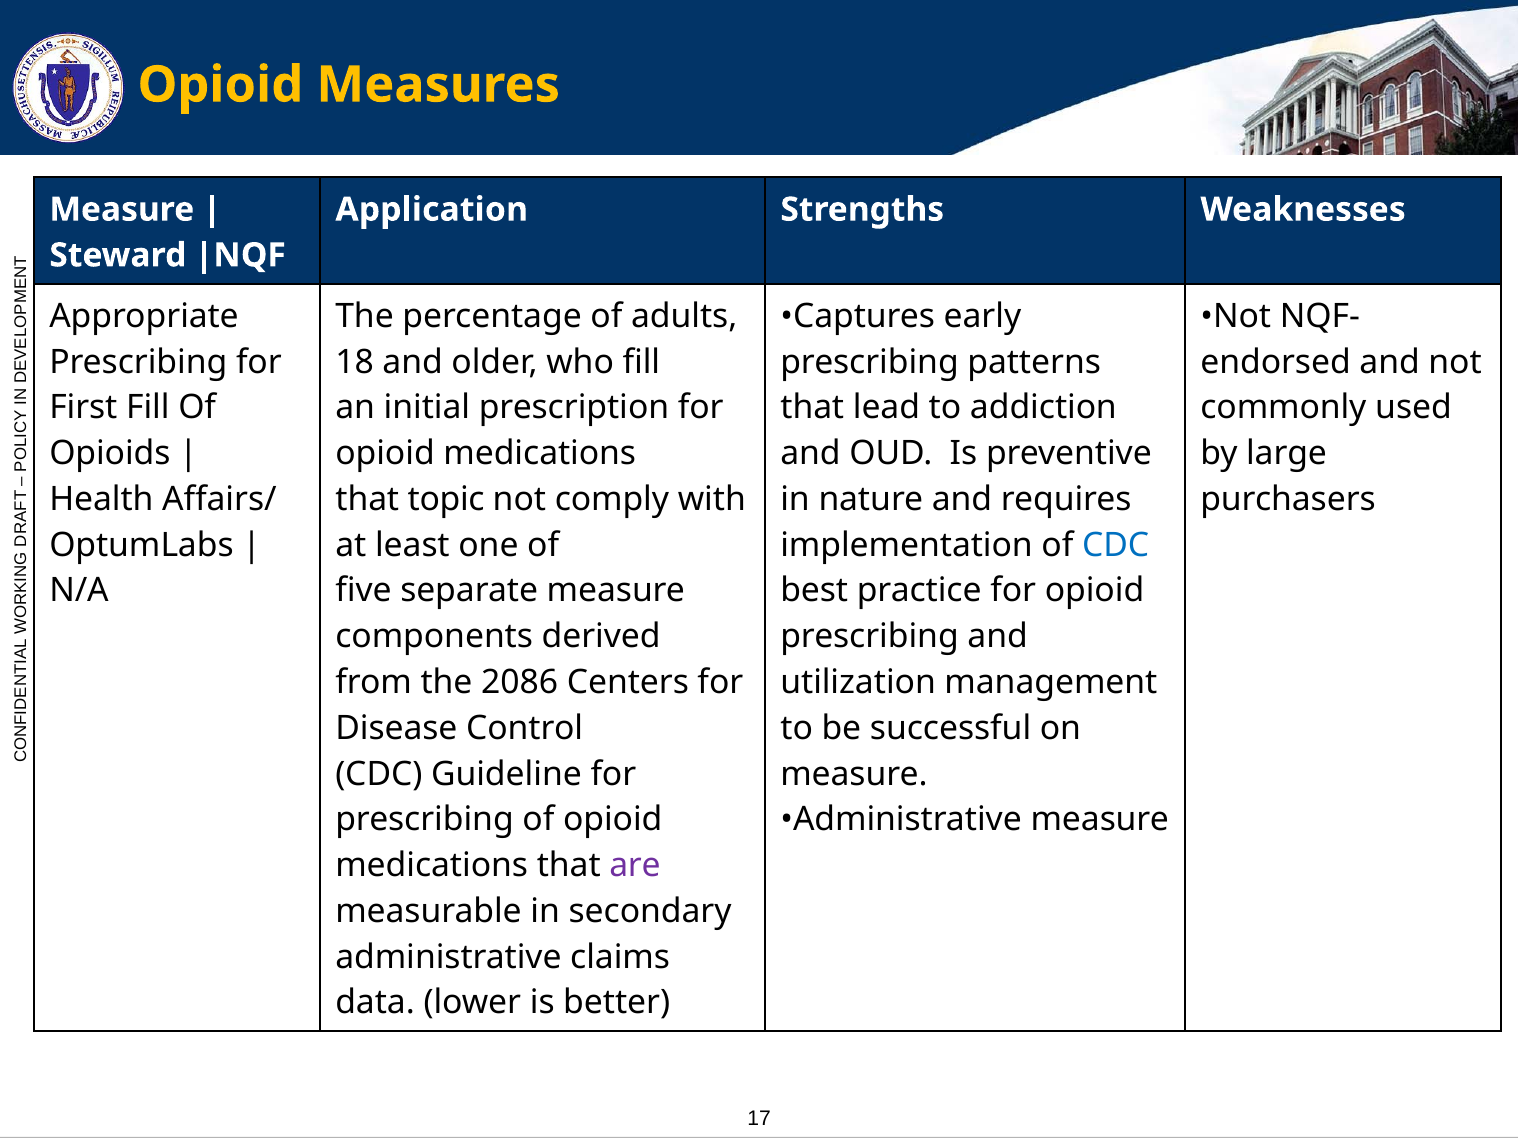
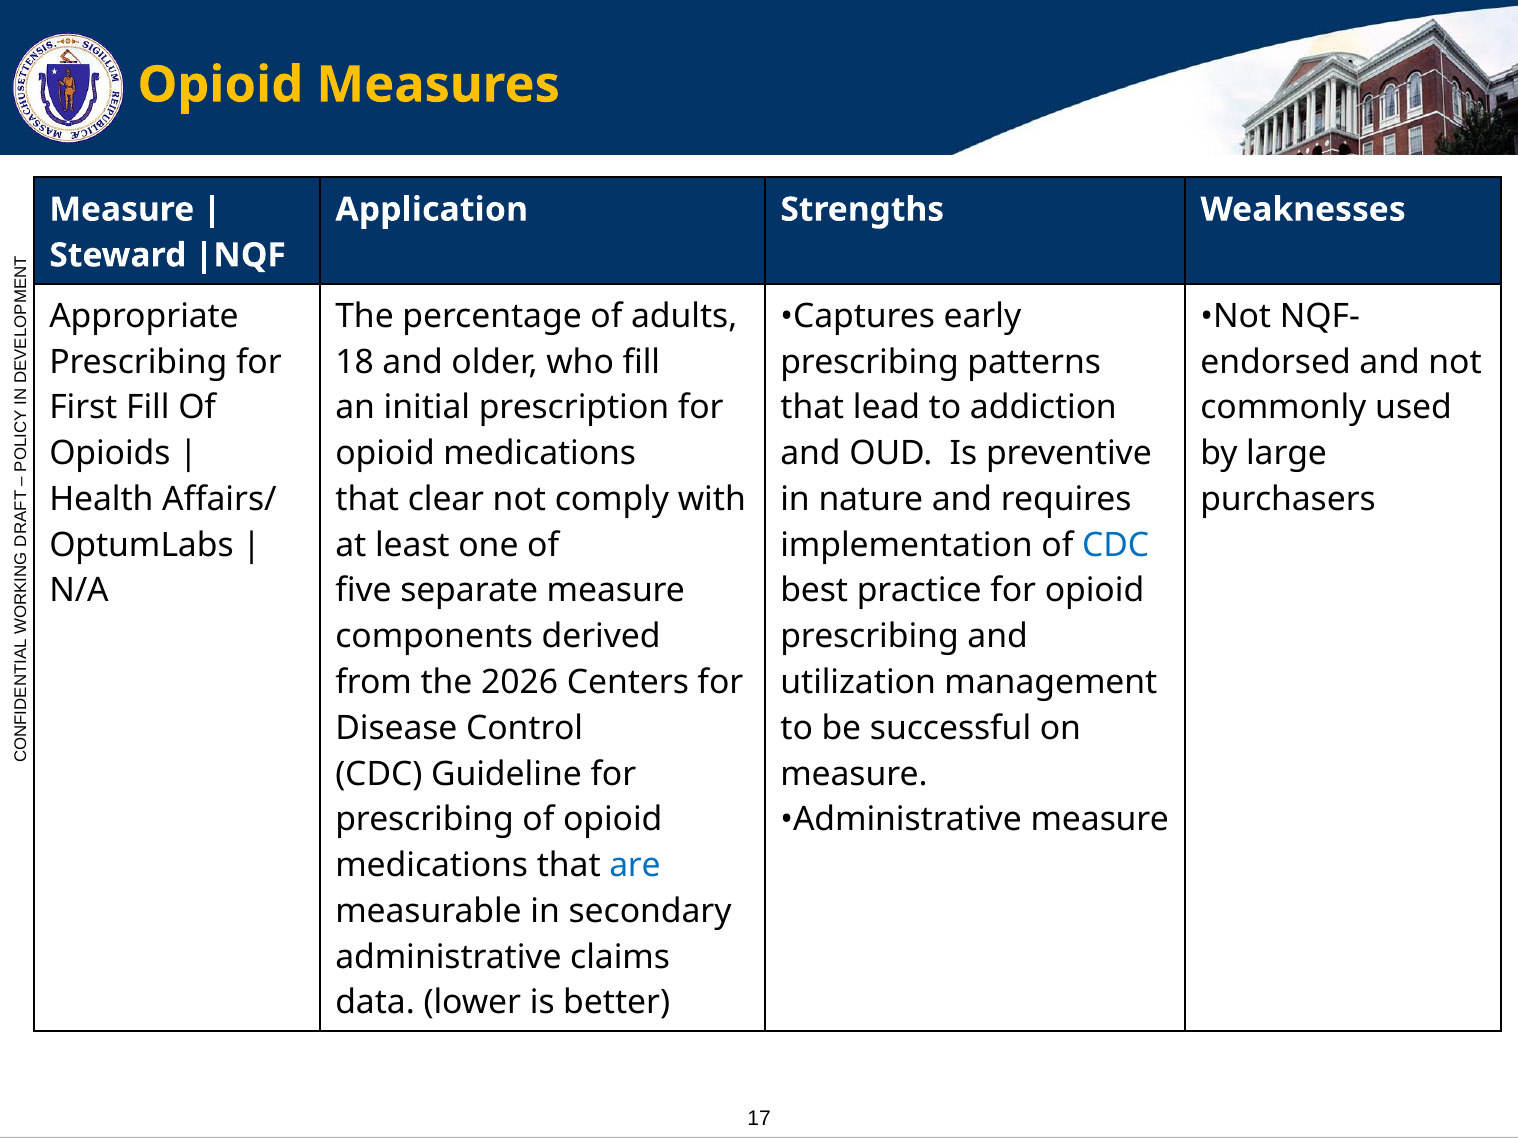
topic: topic -> clear (446, 500)
2086: 2086 -> 2026 (520, 683)
are colour: purple -> blue (635, 866)
